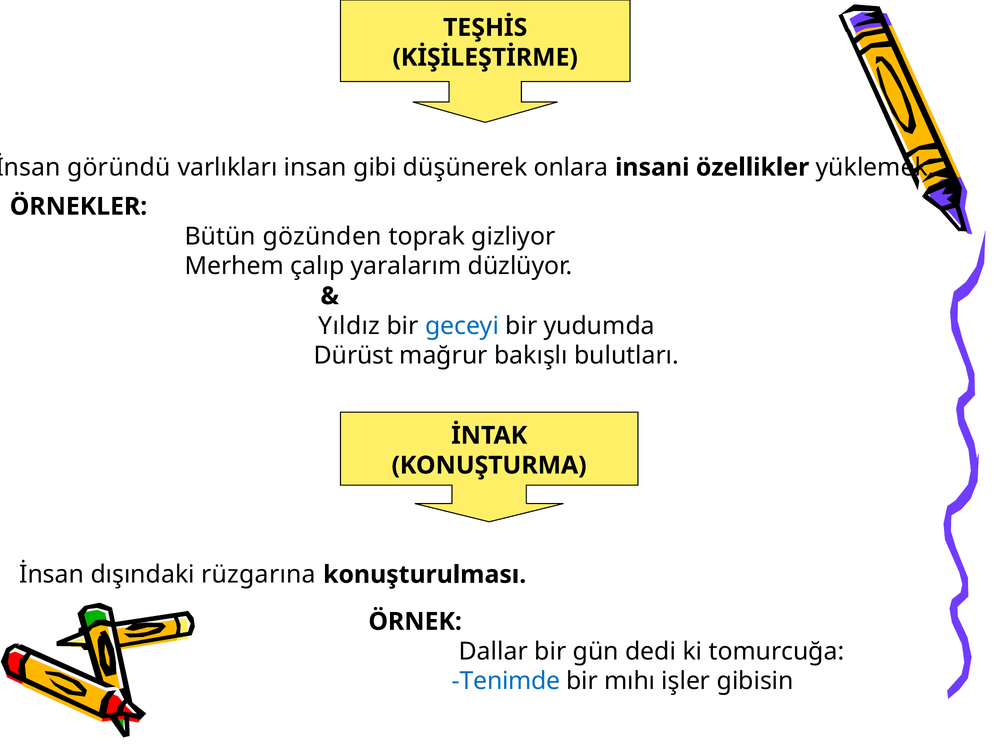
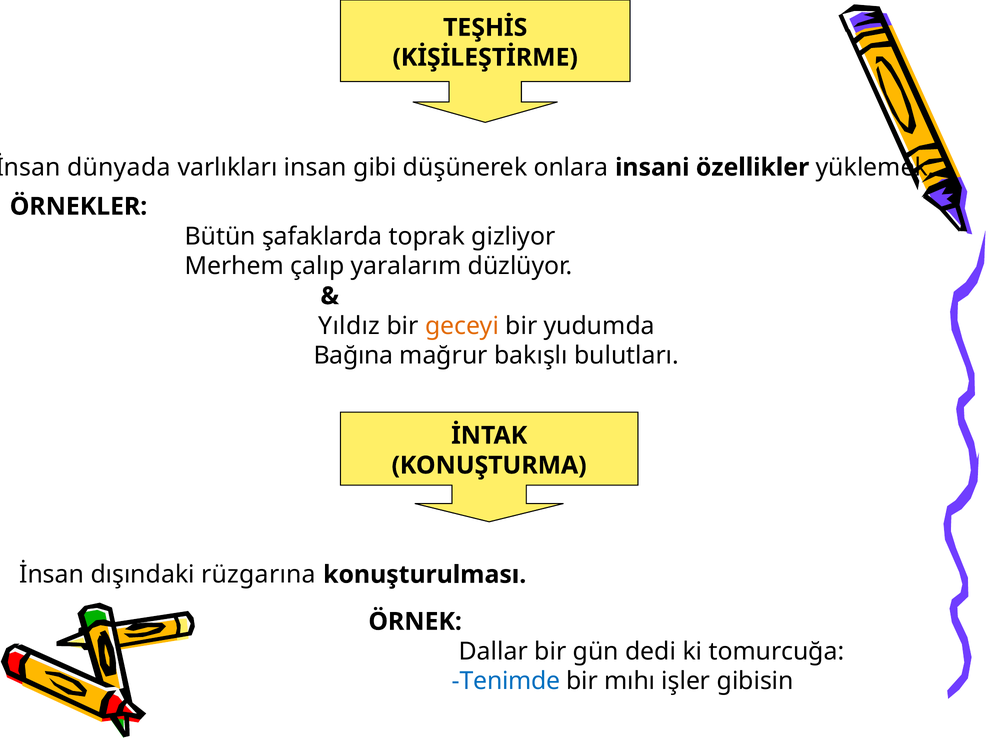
göründü: göründü -> dünyada (119, 167)
gözünden: gözünden -> şafaklarda (322, 236)
geceyi colour: blue -> orange (462, 326)
Dürüst: Dürüst -> Bağına (353, 355)
